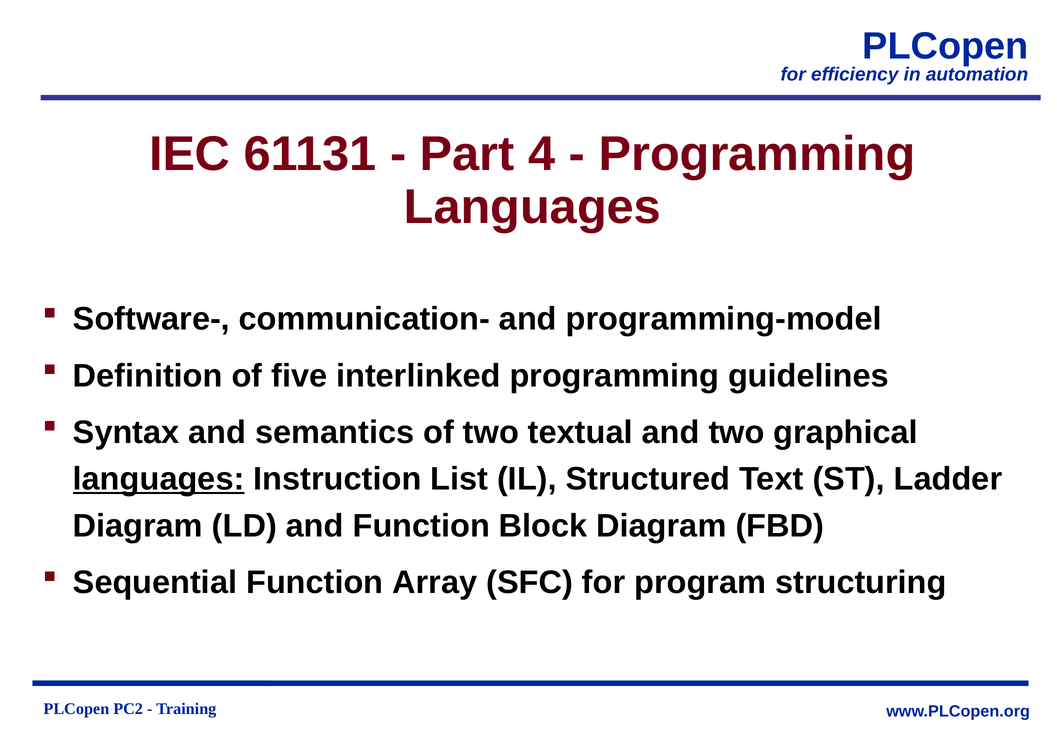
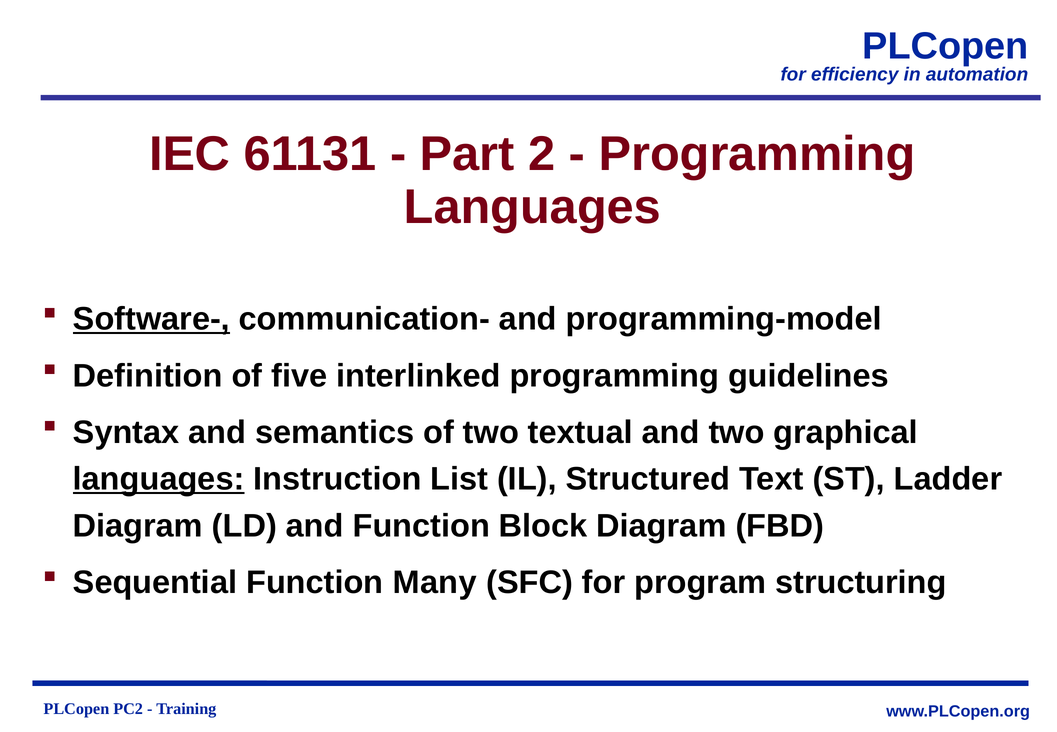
4: 4 -> 2 (542, 154)
Software- underline: none -> present (151, 319)
Array: Array -> Many (435, 582)
